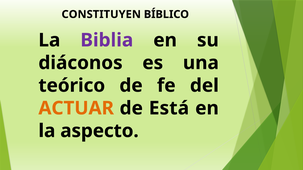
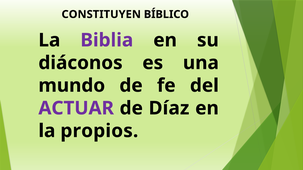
teórico: teórico -> mundo (72, 86)
ACTUAR colour: orange -> purple (76, 108)
Está: Está -> Díaz (169, 108)
aspecto: aspecto -> propios (99, 131)
